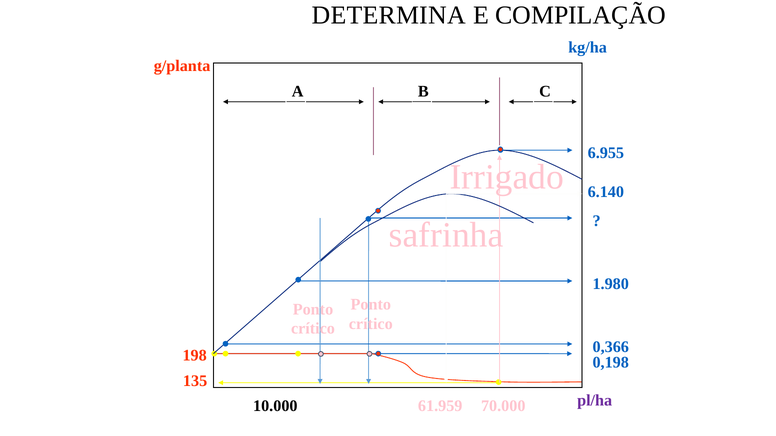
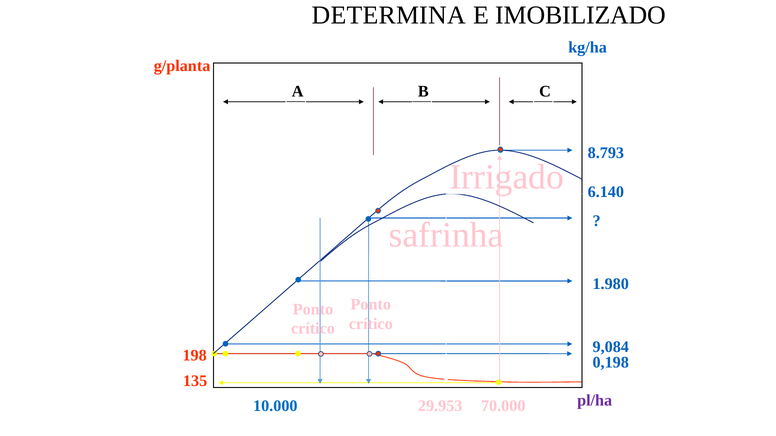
COMPILAÇÃO: COMPILAÇÃO -> IMOBILIZADO (581, 15)
6.955: 6.955 -> 8.793 (606, 153)
0,366: 0,366 -> 9,084 (611, 347)
10.000 colour: black -> blue (275, 406)
61.959: 61.959 -> 29.953 (440, 407)
